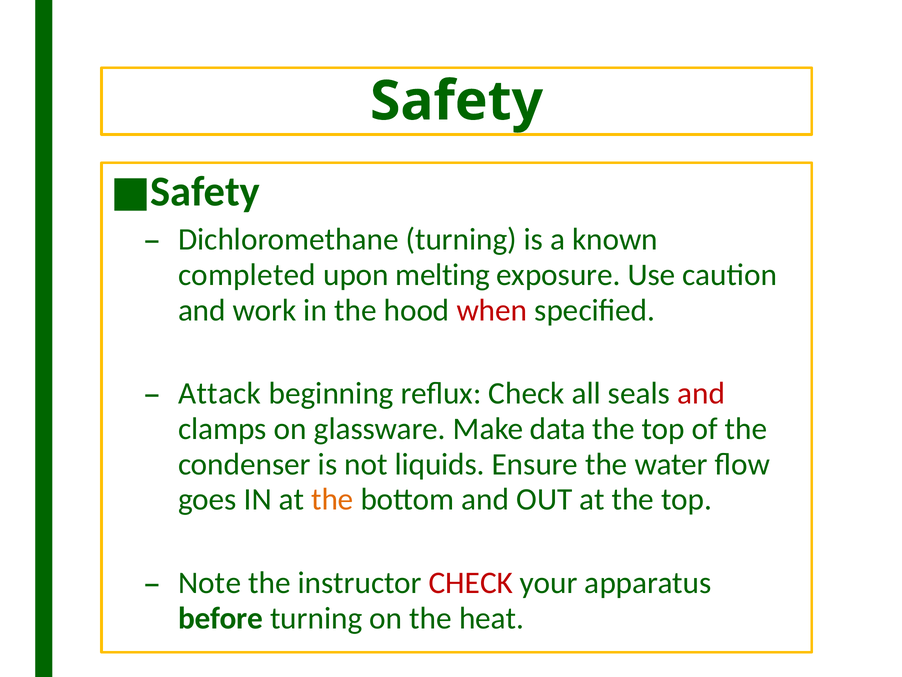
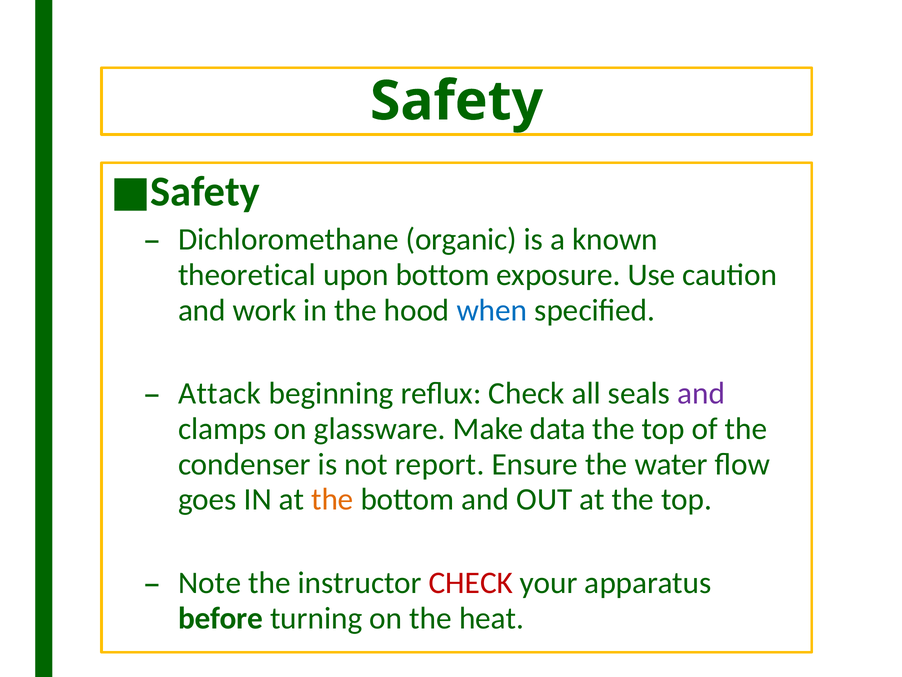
Dichloromethane turning: turning -> organic (461, 239)
completed: completed -> theoretical (247, 275)
upon melting: melting -> bottom (443, 275)
when colour: red -> blue (492, 310)
and colour: red -> purple (701, 393)
liquids: liquids -> report (440, 464)
